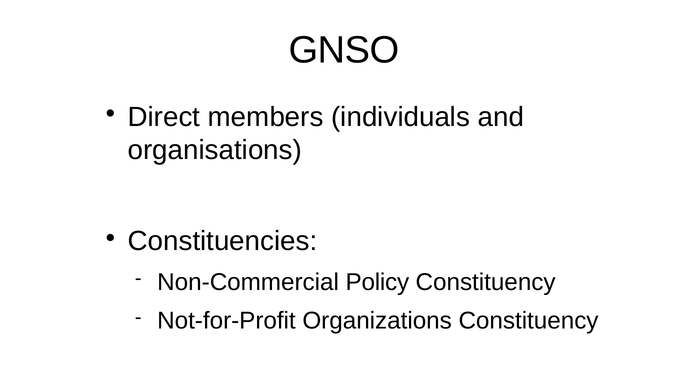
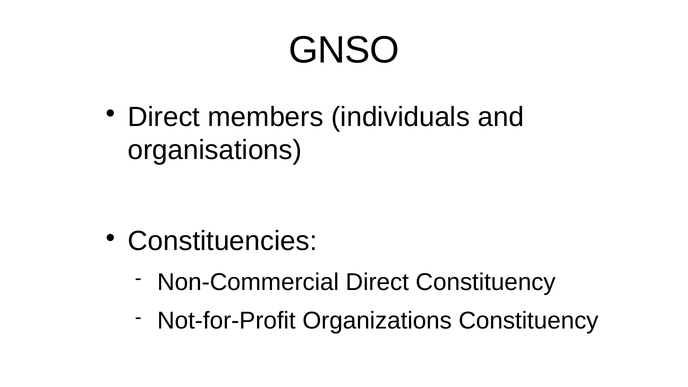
Non-Commercial Policy: Policy -> Direct (377, 282)
